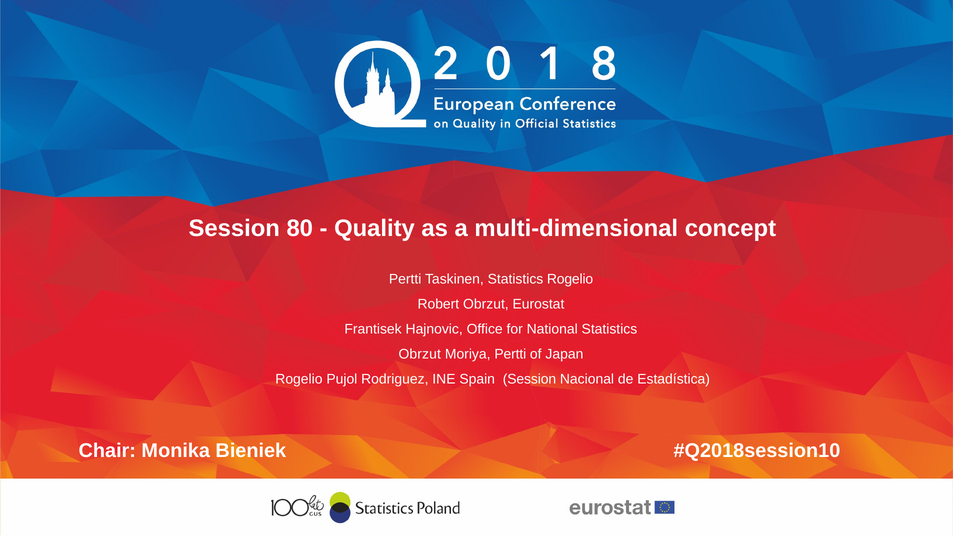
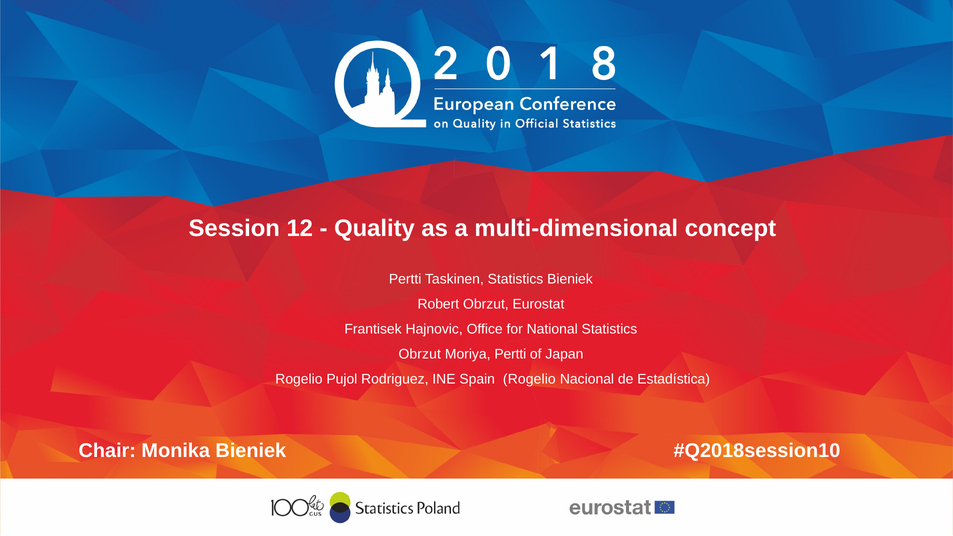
80: 80 -> 12 (300, 229)
Statistics Rogelio: Rogelio -> Bieniek (570, 279)
Spain Session: Session -> Rogelio (529, 379)
